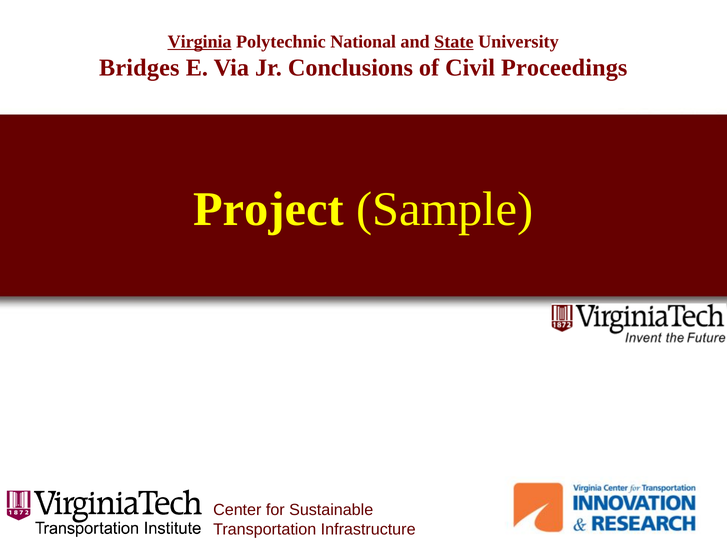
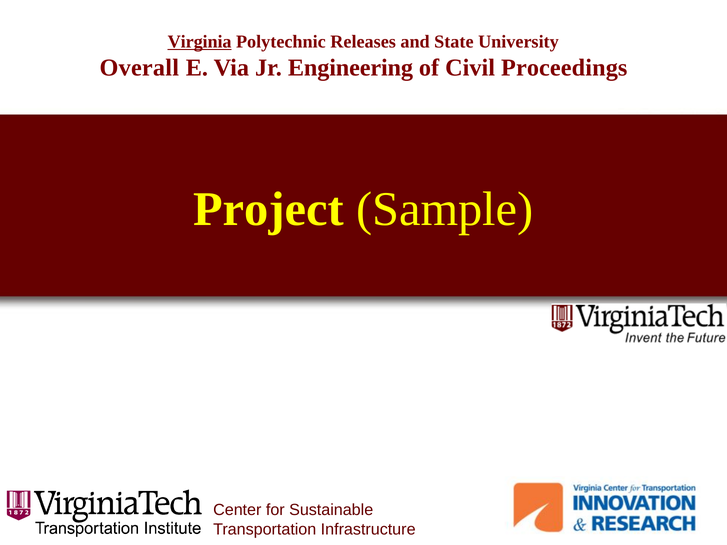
National: National -> Releases (363, 42)
State underline: present -> none (454, 42)
Bridges: Bridges -> Overall (139, 68)
Conclusions: Conclusions -> Engineering (350, 68)
